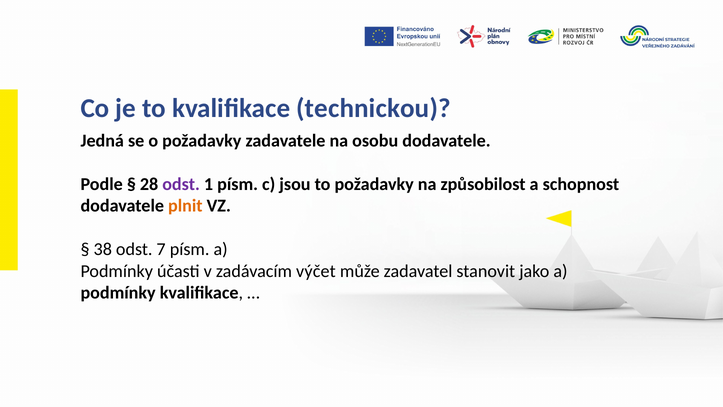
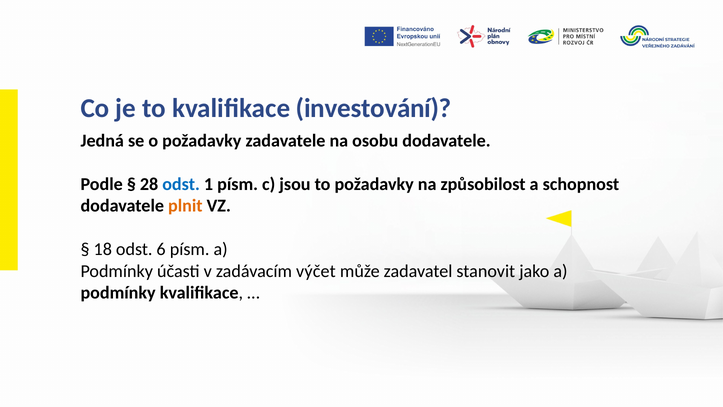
technickou: technickou -> investování (374, 108)
odst colour: purple -> blue (181, 184)
38: 38 -> 18 (103, 249)
7: 7 -> 6 (161, 249)
